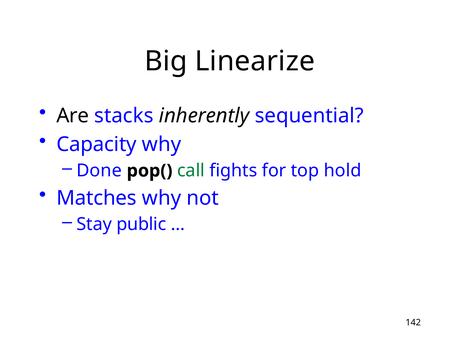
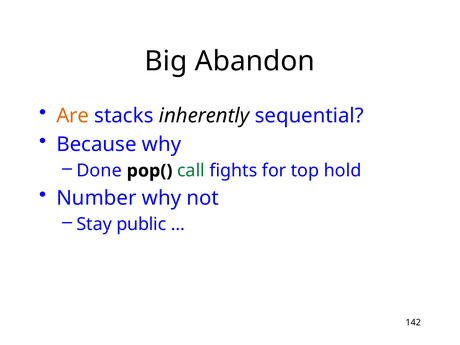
Linearize: Linearize -> Abandon (255, 61)
Are colour: black -> orange (73, 116)
Capacity: Capacity -> Because (96, 144)
Matches: Matches -> Number (96, 198)
